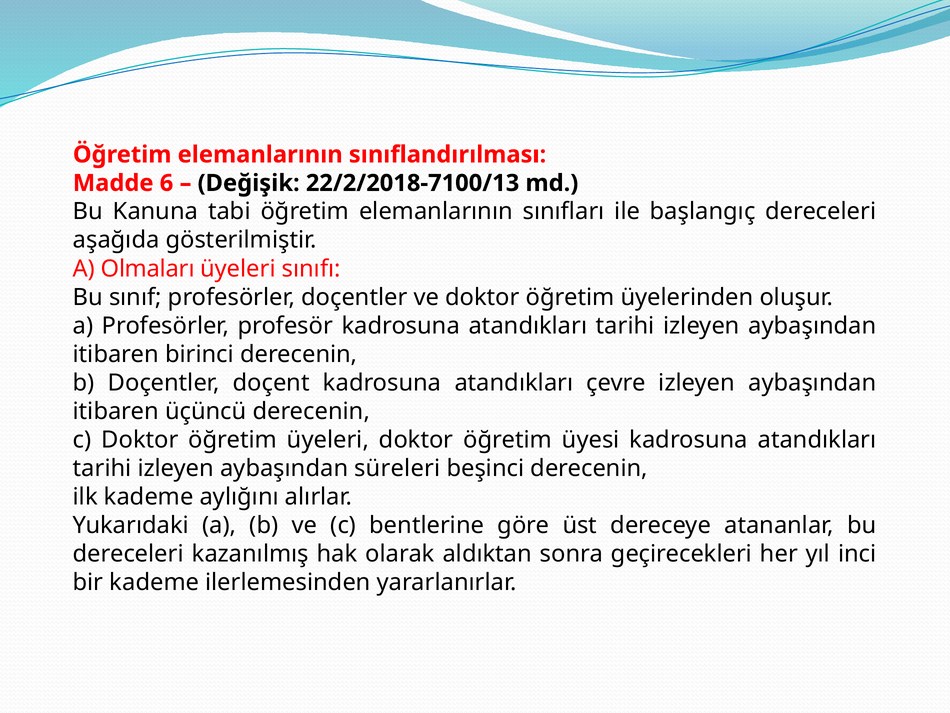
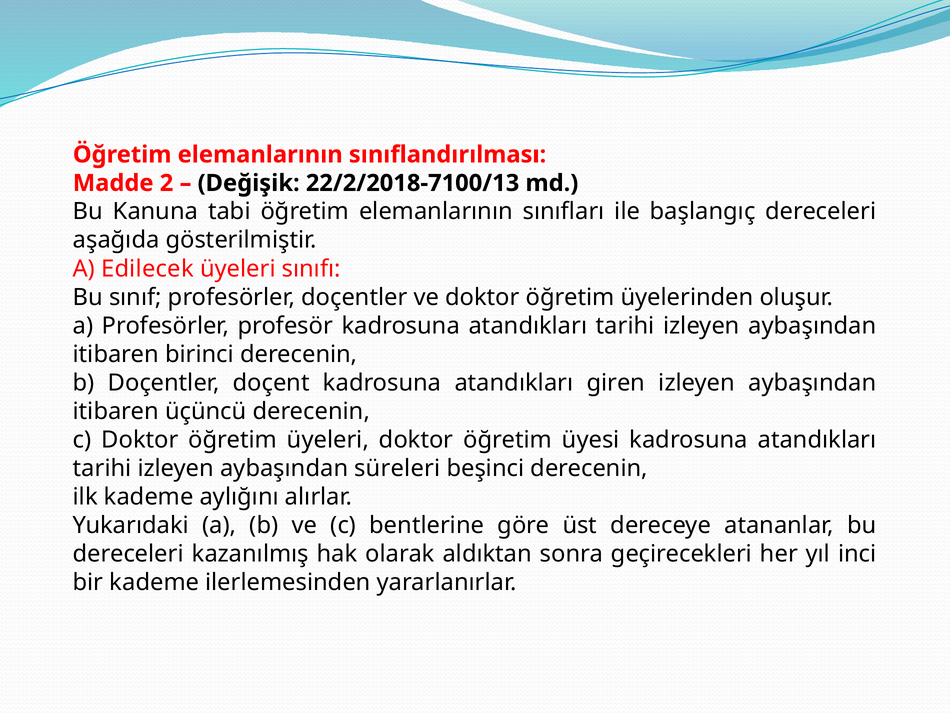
6: 6 -> 2 (167, 183)
Olmaları: Olmaları -> Edilecek (147, 268)
çevre: çevre -> giren (616, 382)
